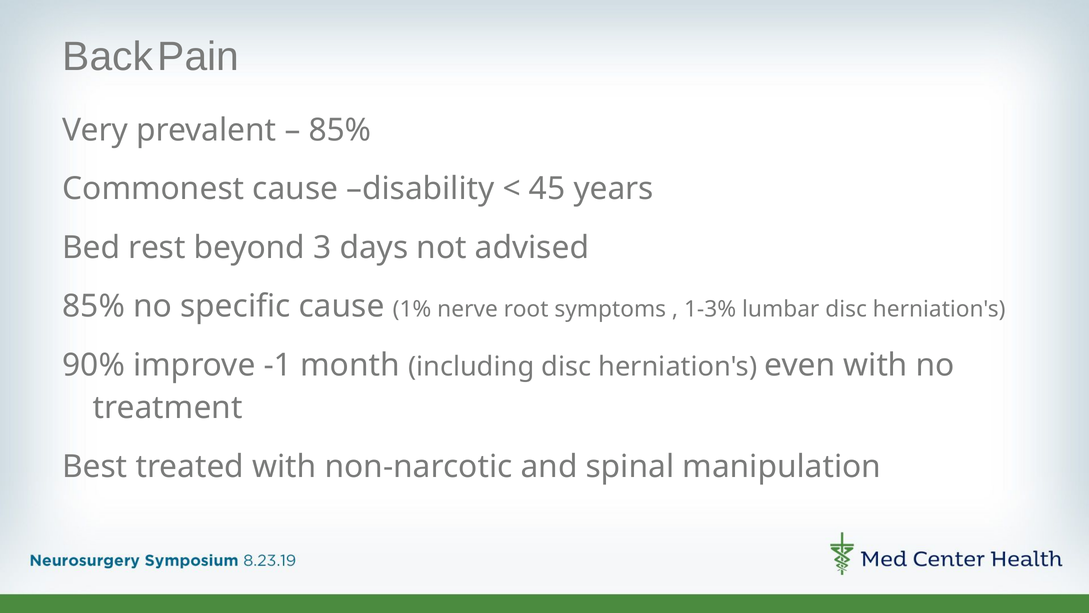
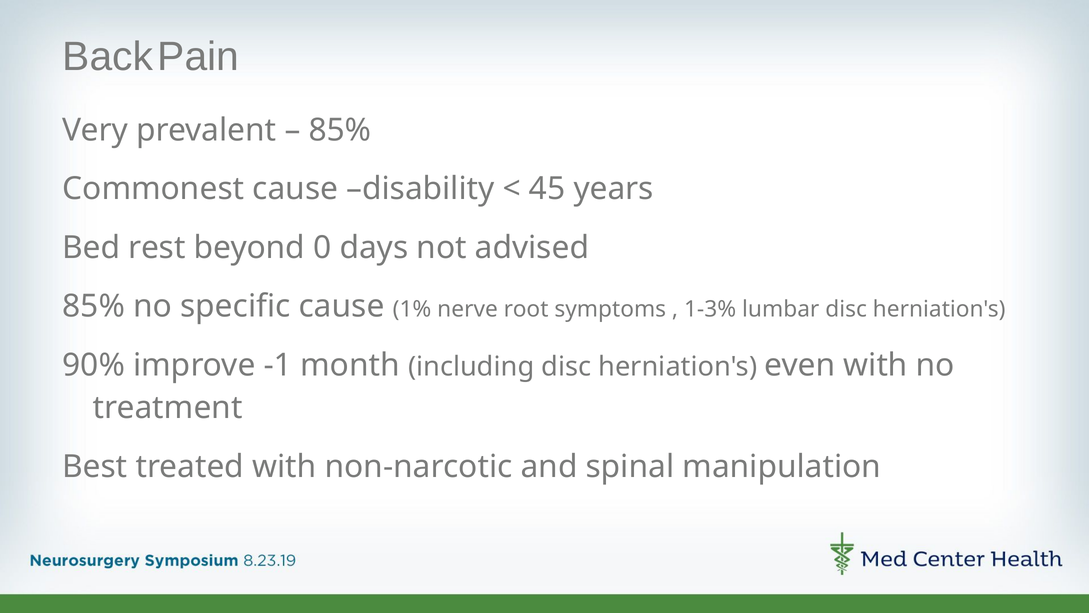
3: 3 -> 0 (322, 248)
